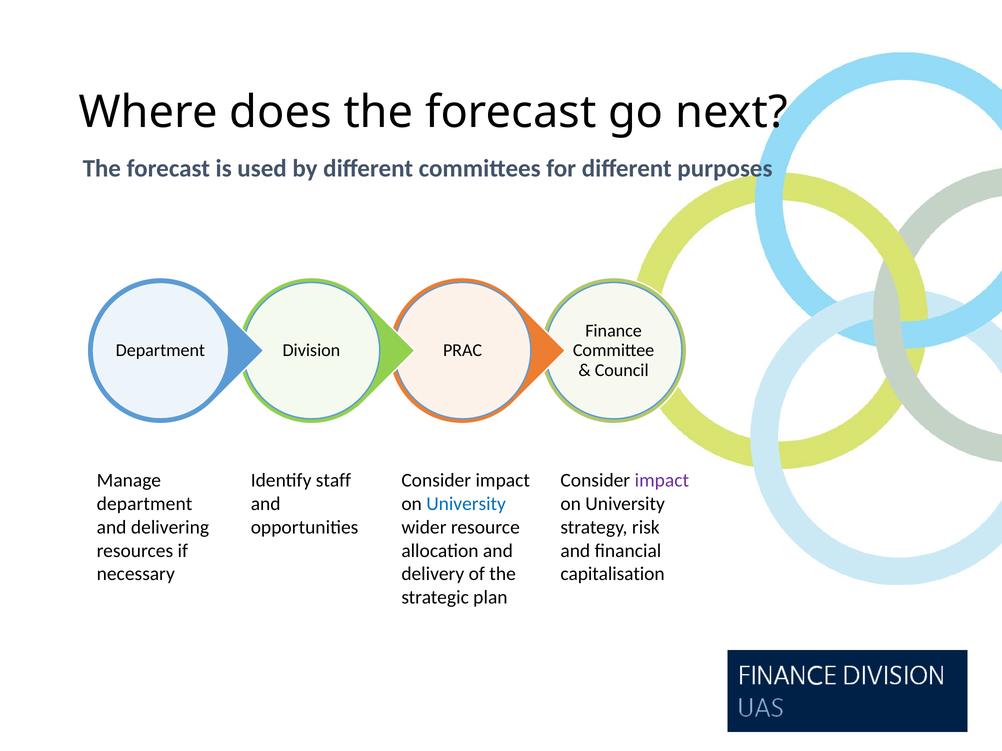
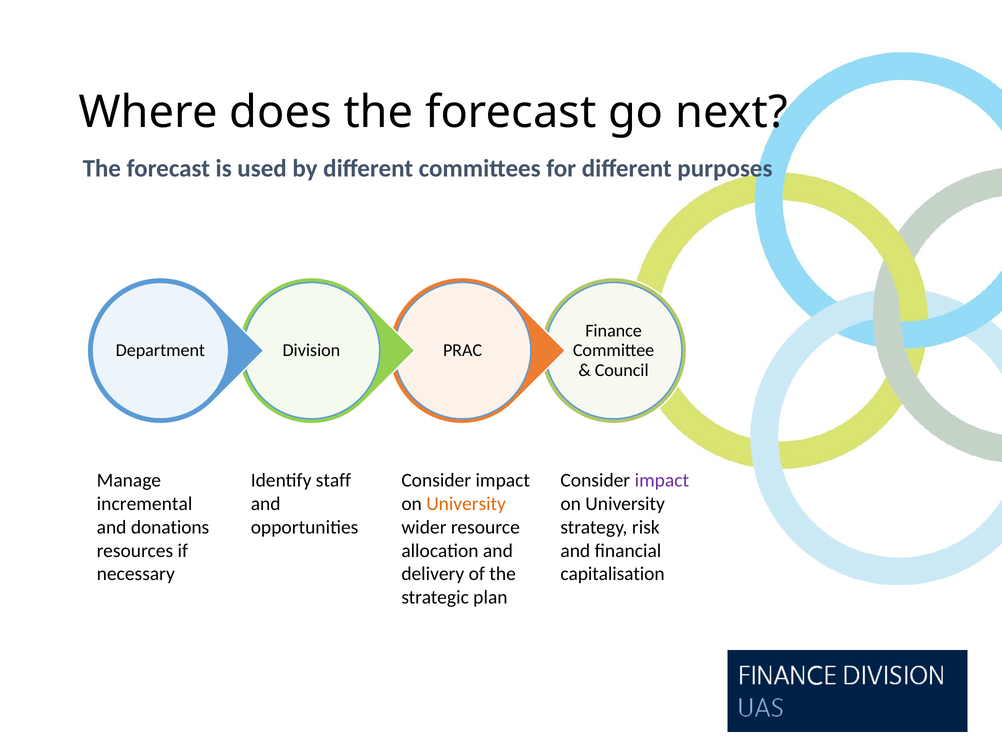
department: department -> incremental (145, 504)
University colour: blue -> orange (466, 504)
delivering: delivering -> donations (170, 528)
